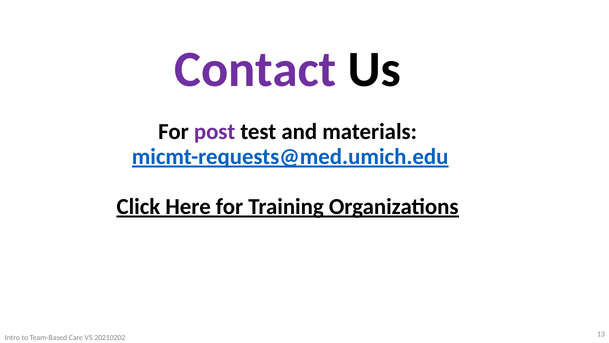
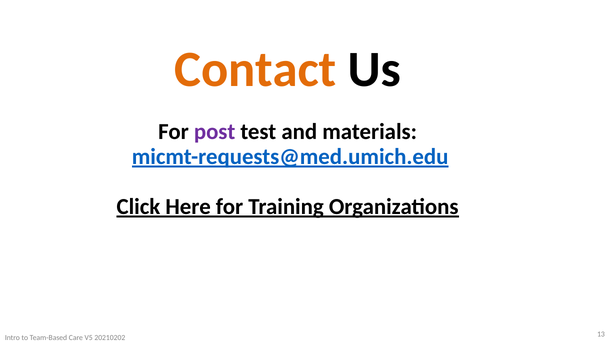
Contact colour: purple -> orange (255, 70)
